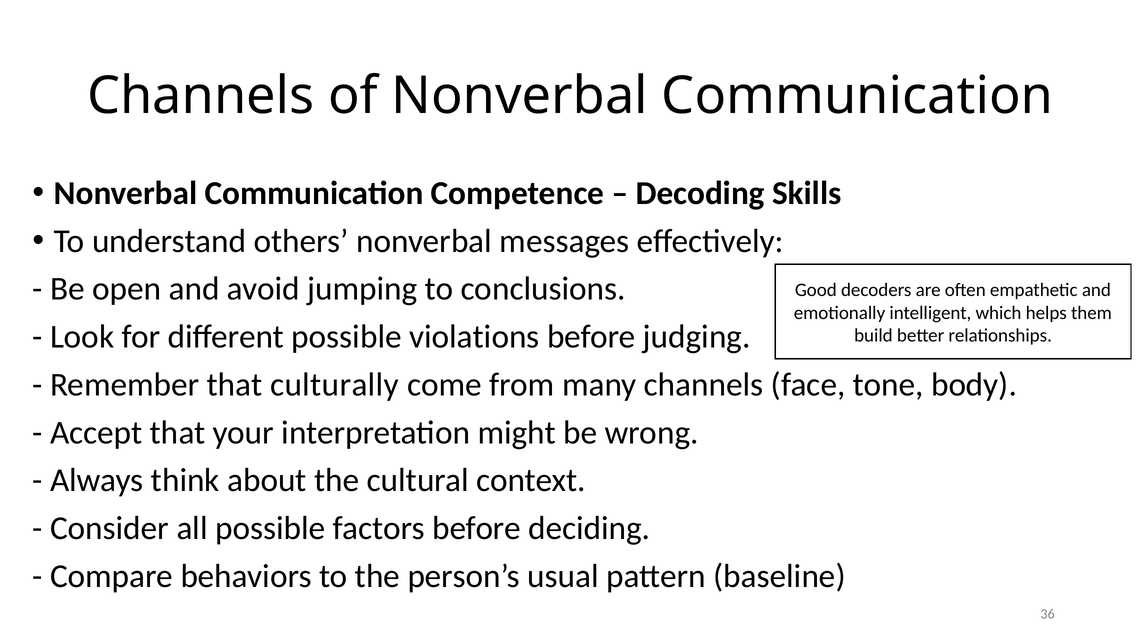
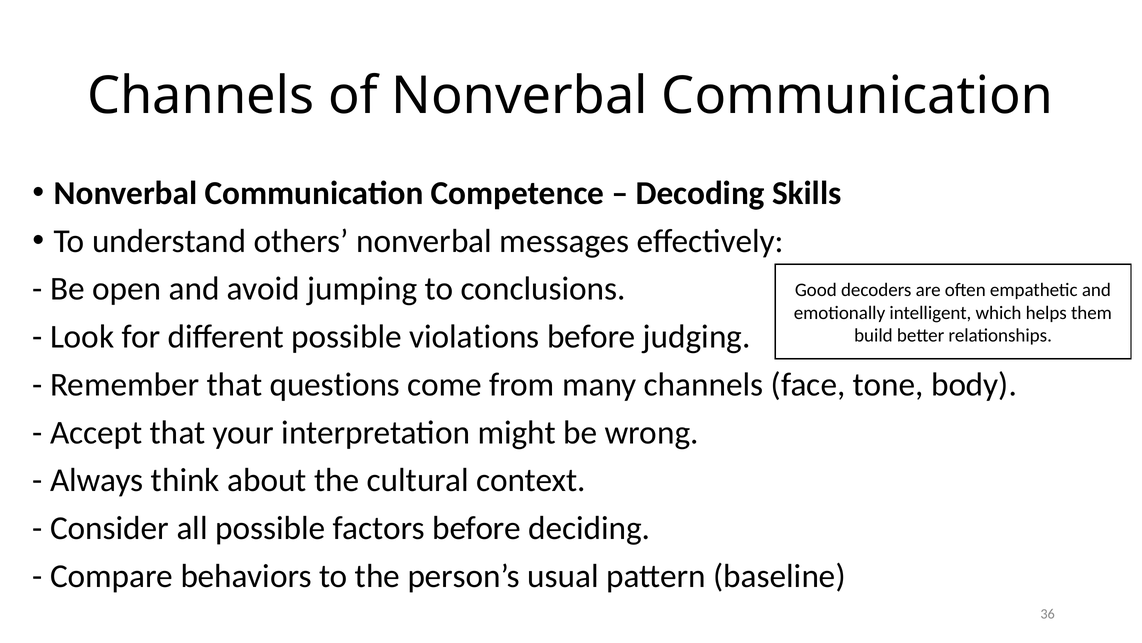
culturally: culturally -> questions (335, 384)
